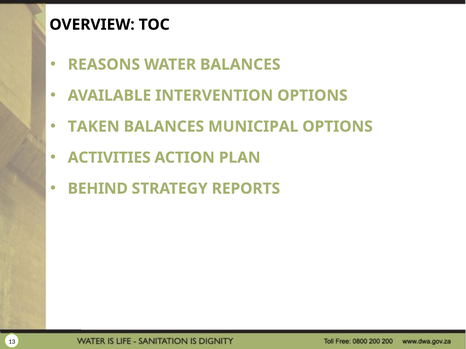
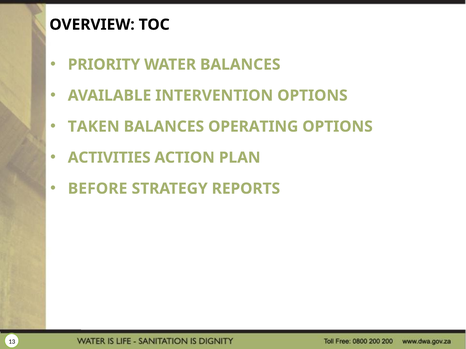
REASONS: REASONS -> PRIORITY (104, 65)
MUNICIPAL: MUNICIPAL -> OPERATING (253, 127)
BEHIND: BEHIND -> BEFORE (98, 189)
